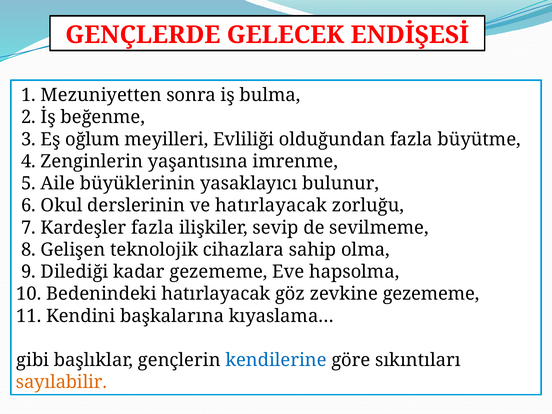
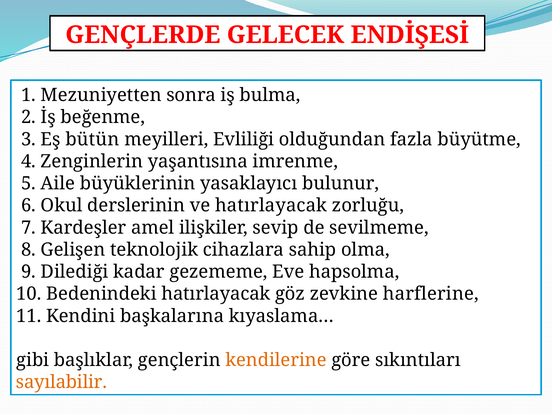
oğlum: oğlum -> bütün (92, 139)
Kardeşler fazla: fazla -> amel (153, 228)
zevkine gezememe: gezememe -> harflerine (431, 294)
kendilerine colour: blue -> orange (276, 360)
